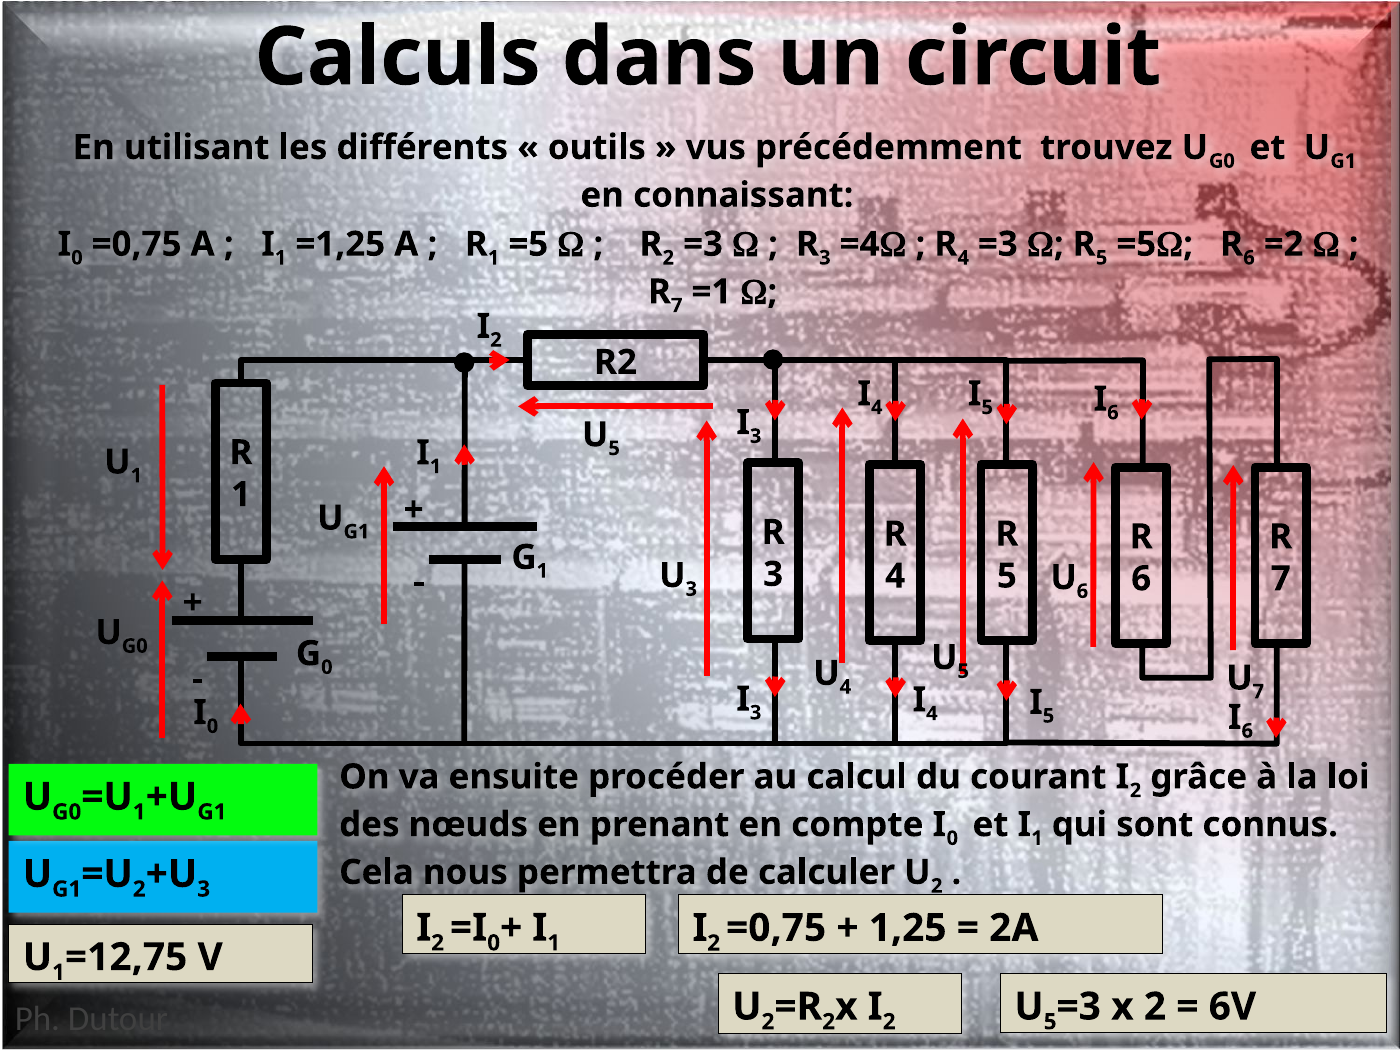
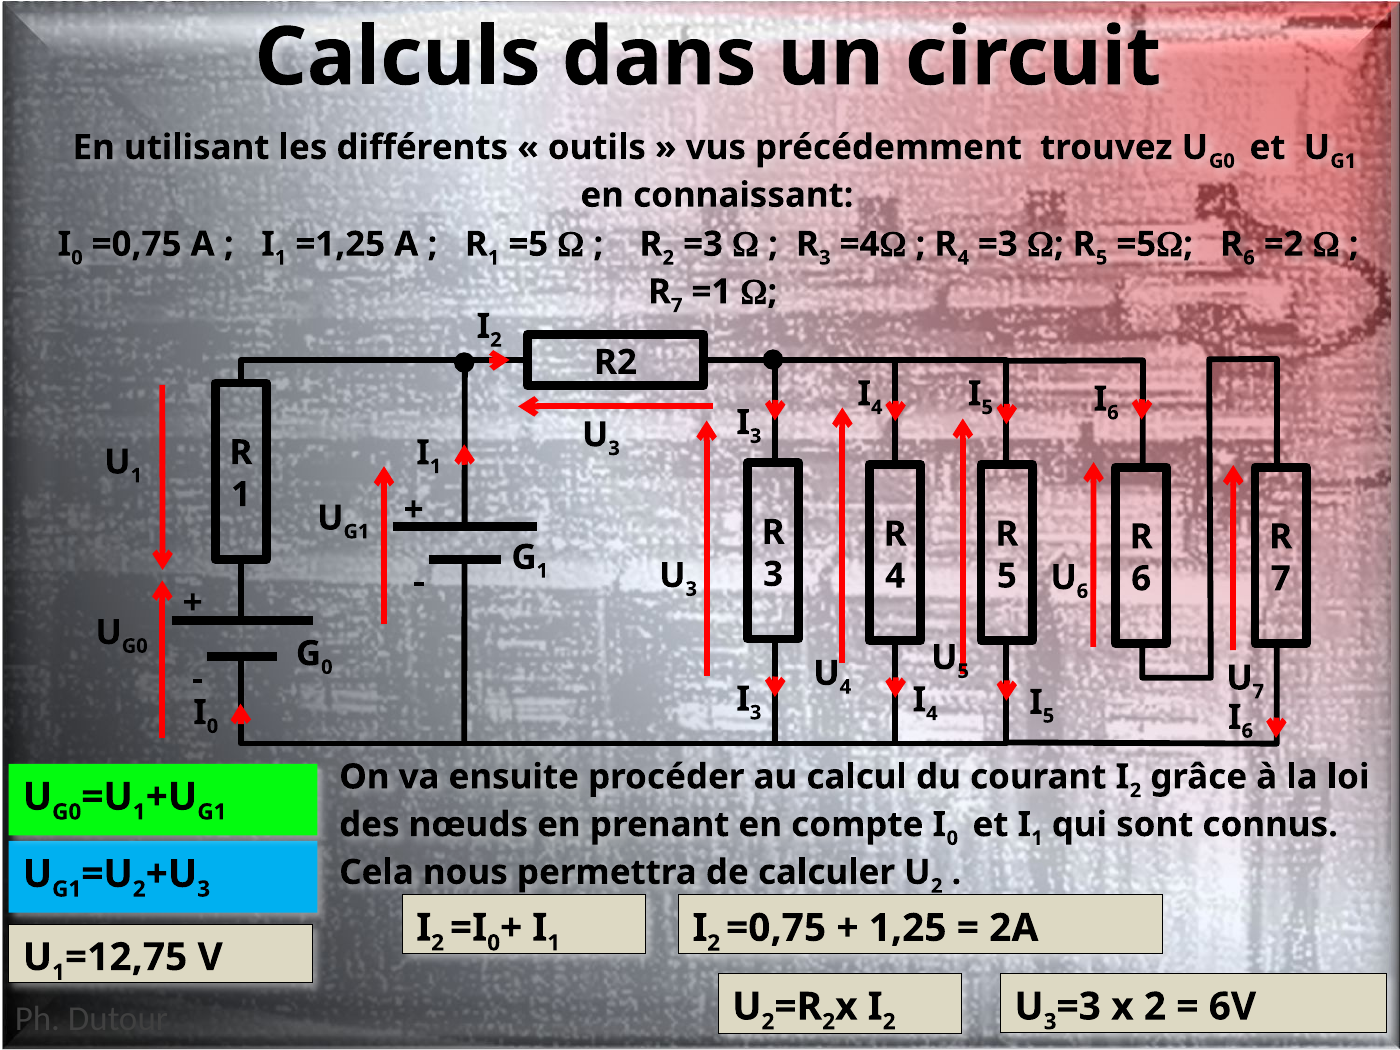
5: 5 -> 3 (614, 448)
5: 5 -> 3 (1050, 1022)
